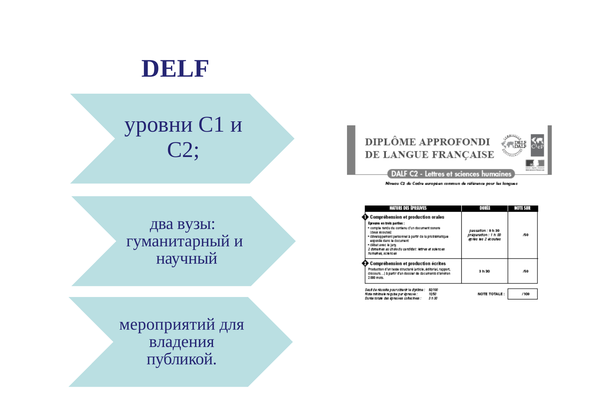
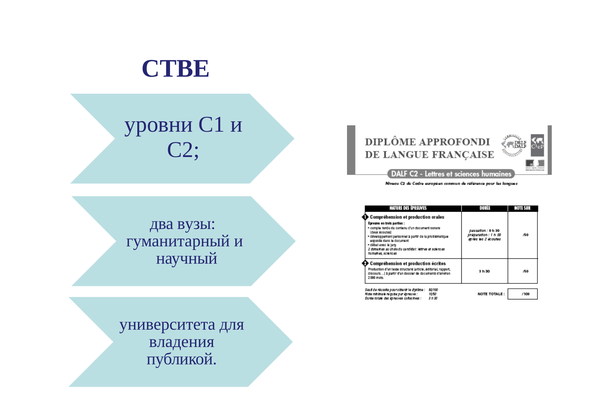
DELF: DELF -> СТВЕ (176, 68)
мероприятий: мероприятий -> университета (167, 324)
